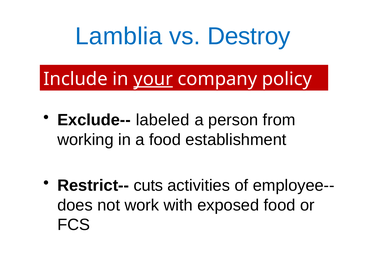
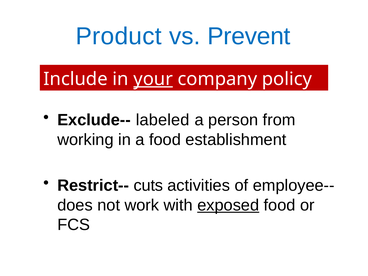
Lamblia: Lamblia -> Product (119, 36)
Destroy: Destroy -> Prevent (249, 36)
exposed underline: none -> present (228, 205)
